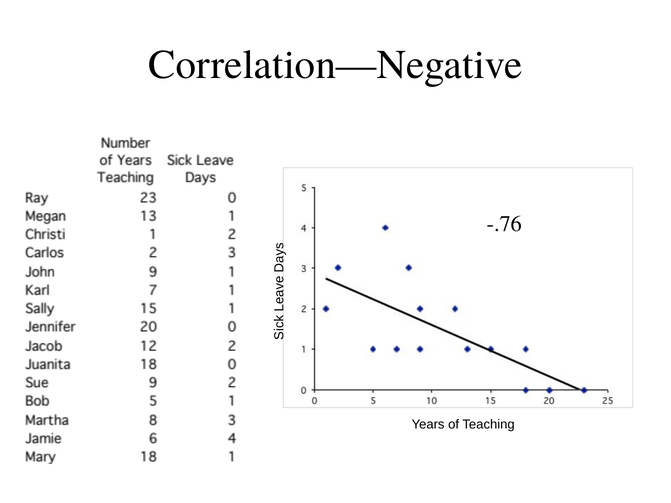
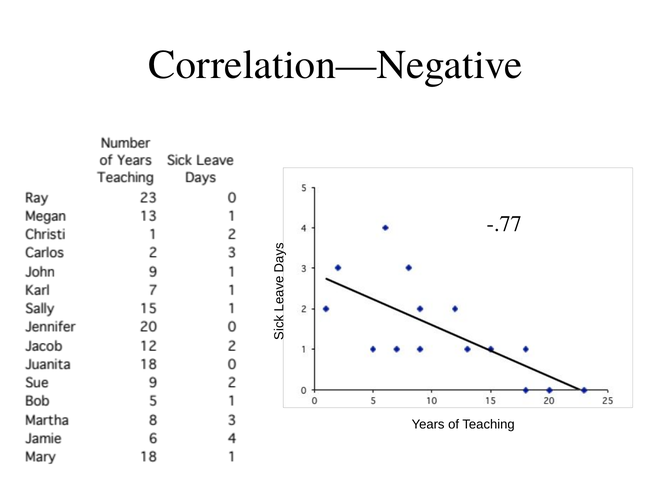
-.76: -.76 -> -.77 (504, 224)
